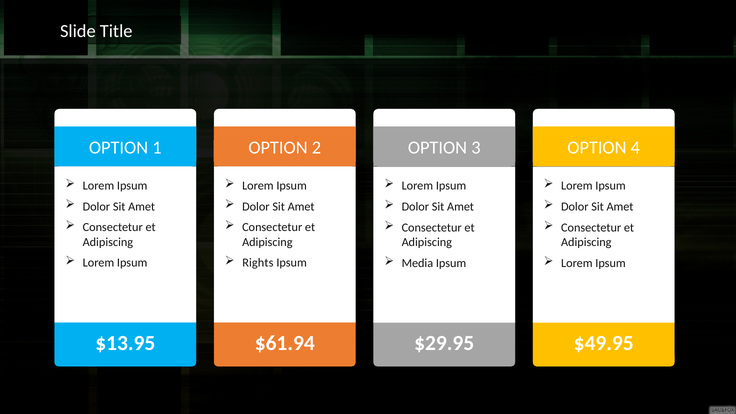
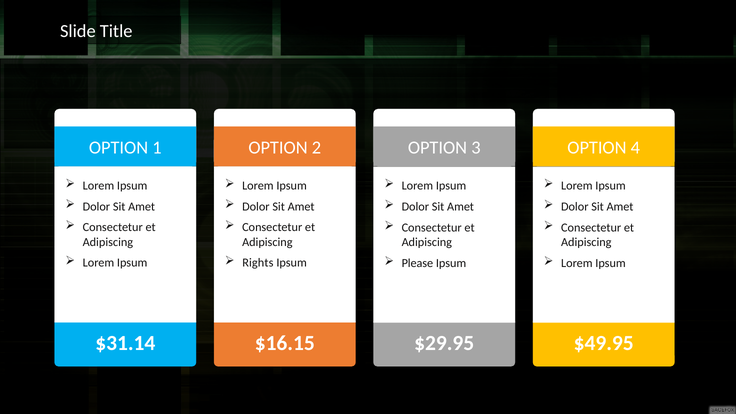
Media: Media -> Please (417, 263)
$13.95: $13.95 -> $31.14 (125, 343)
$61.94: $61.94 -> $16.15 (285, 343)
